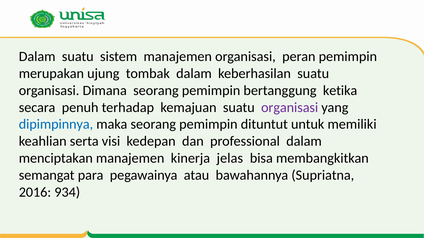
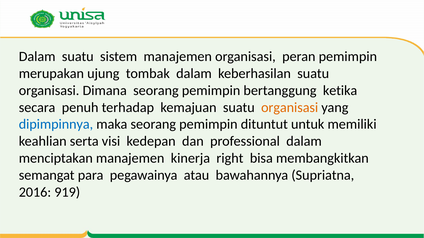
organisasi colour: purple -> orange (290, 108)
jelas: jelas -> right (230, 159)
934: 934 -> 919 (67, 192)
